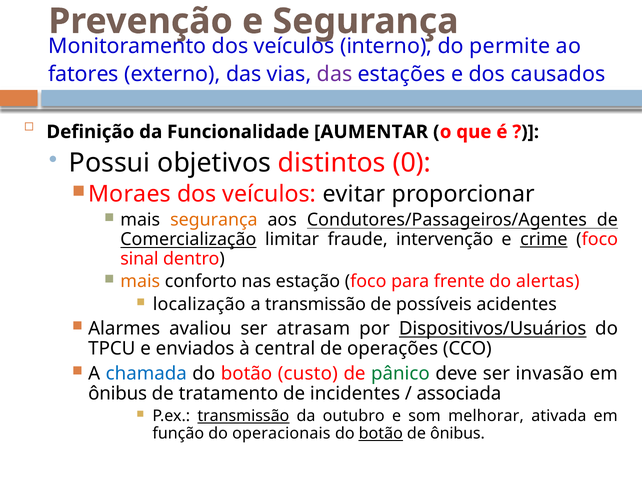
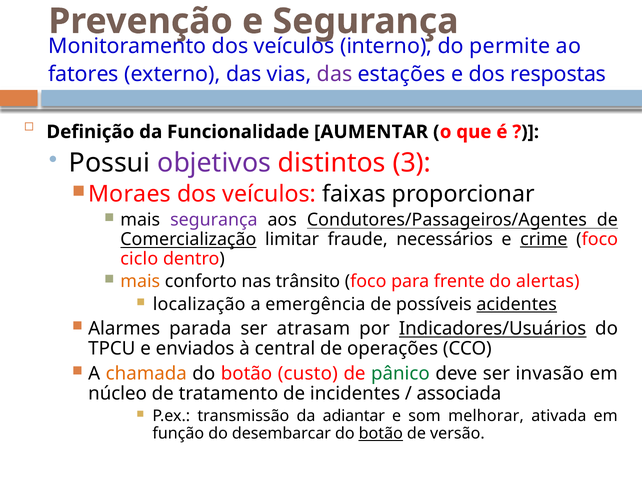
causados: causados -> respostas (558, 74)
objetivos colour: black -> purple (214, 163)
0: 0 -> 3 (412, 163)
evitar: evitar -> faixas (354, 194)
segurança colour: orange -> purple (214, 220)
intervenção: intervenção -> necessários (445, 239)
sinal: sinal -> ciclo (139, 258)
estação: estação -> trânsito (308, 281)
a transmissão: transmissão -> emergência (315, 304)
acidentes underline: none -> present (517, 304)
avaliou: avaliou -> parada (200, 328)
Dispositivos/Usuários: Dispositivos/Usuários -> Indicadores/Usuários (493, 328)
chamada colour: blue -> orange (146, 373)
ônibus: ônibus -> núcleo (118, 393)
transmissão underline: present -> none (243, 416)
outubro: outubro -> adiantar (354, 416)
operacionais: operacionais -> desembarcar (281, 433)
de ônibus: ônibus -> versão (457, 433)
